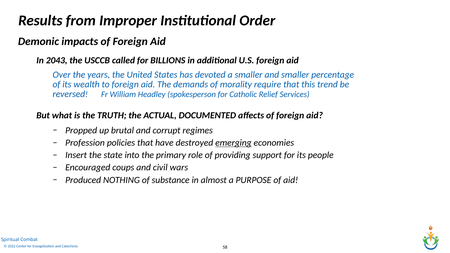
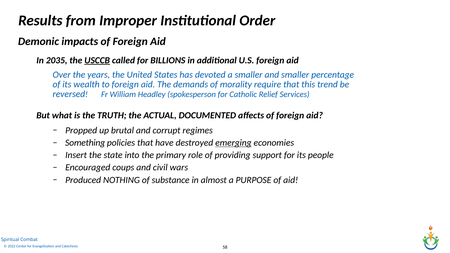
2043: 2043 -> 2035 (57, 60)
USCCB underline: none -> present (97, 60)
Profession: Profession -> Something (85, 143)
